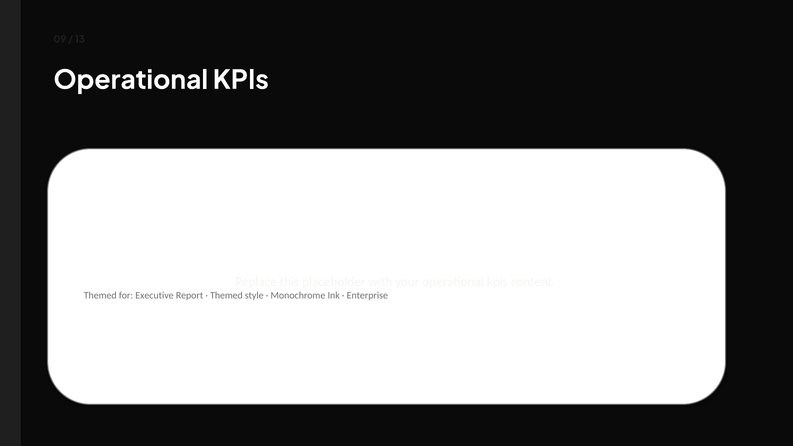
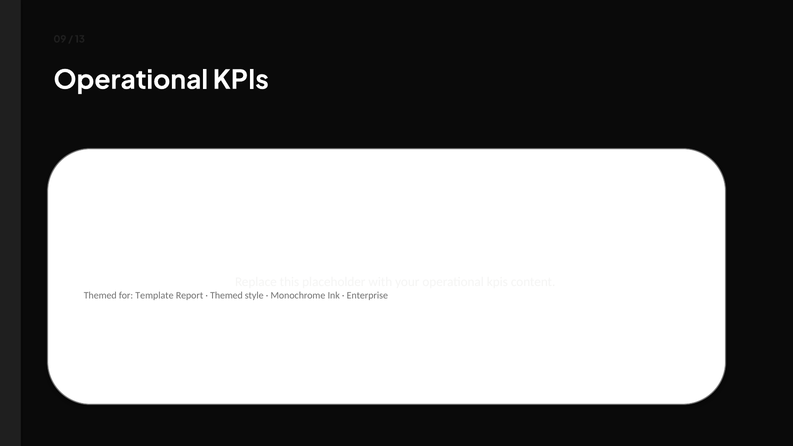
Executive: Executive -> Template (154, 296)
